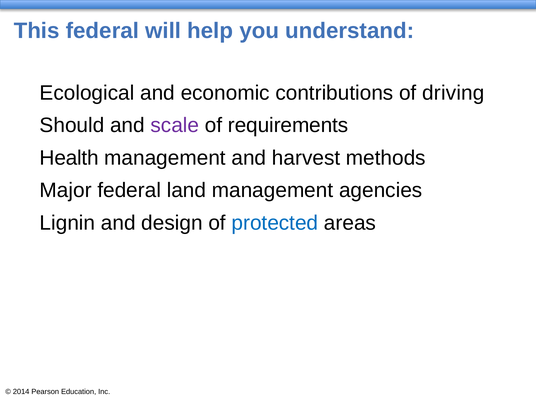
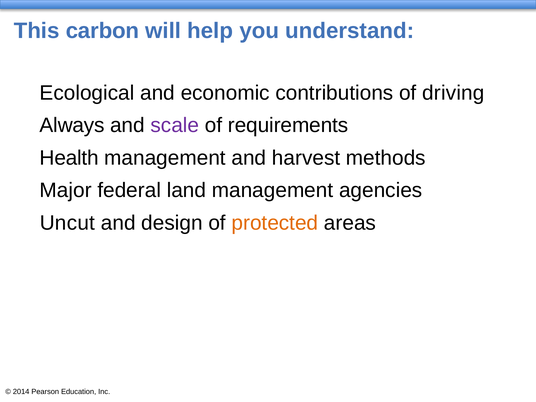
This federal: federal -> carbon (102, 31)
Should: Should -> Always (72, 125)
Lignin: Lignin -> Uncut (67, 223)
protected colour: blue -> orange (275, 223)
